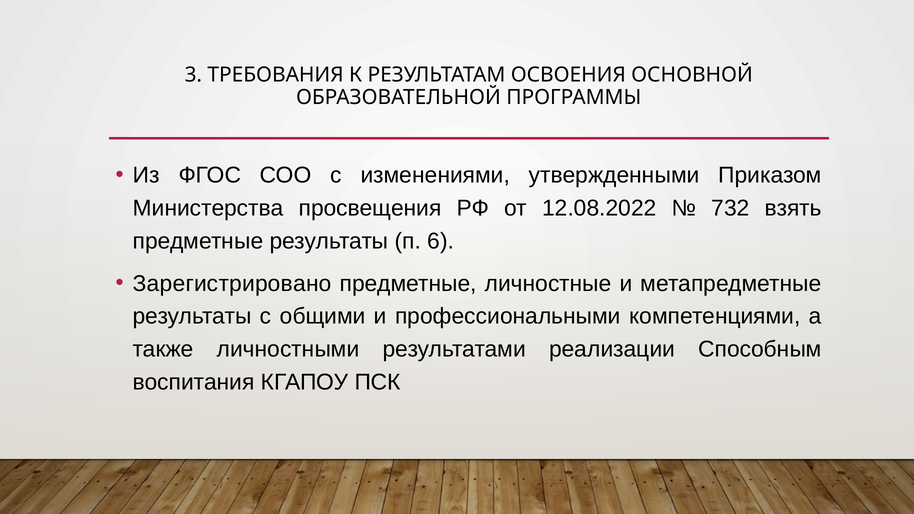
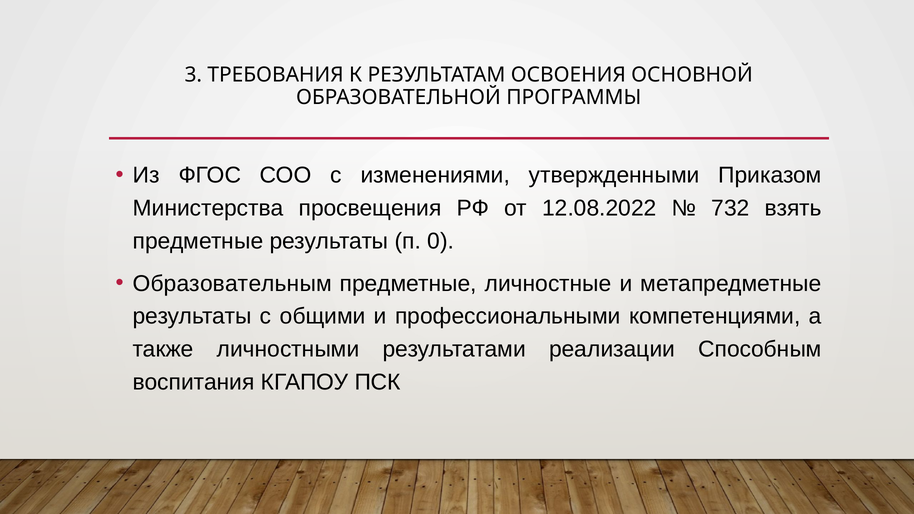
6: 6 -> 0 (441, 241)
Зарегистрировано: Зарегистрировано -> Образовательным (232, 284)
